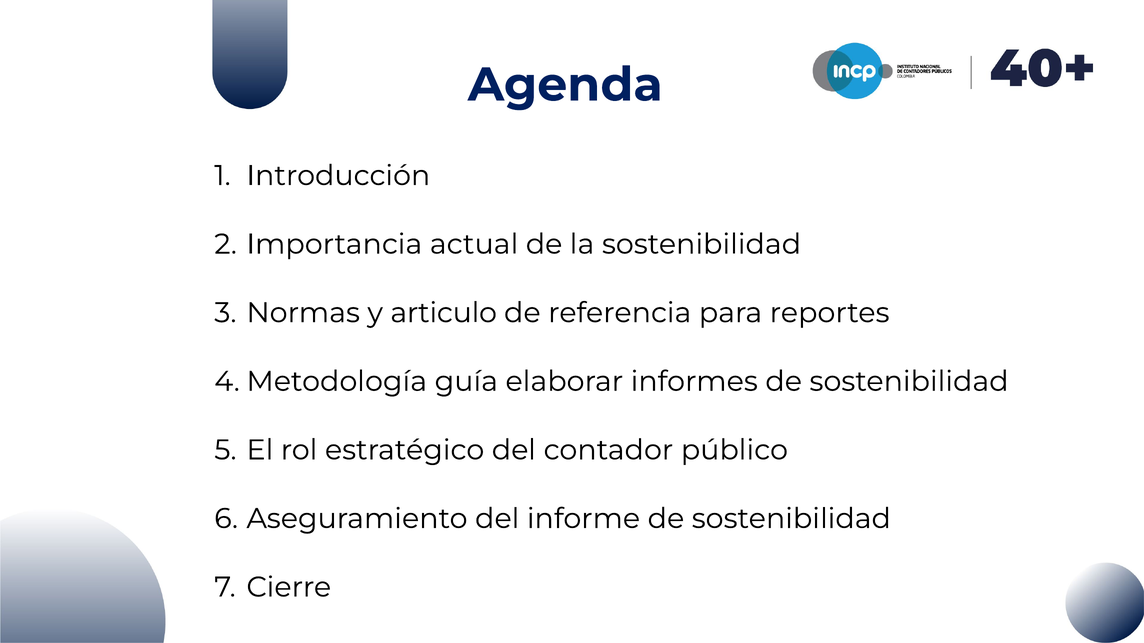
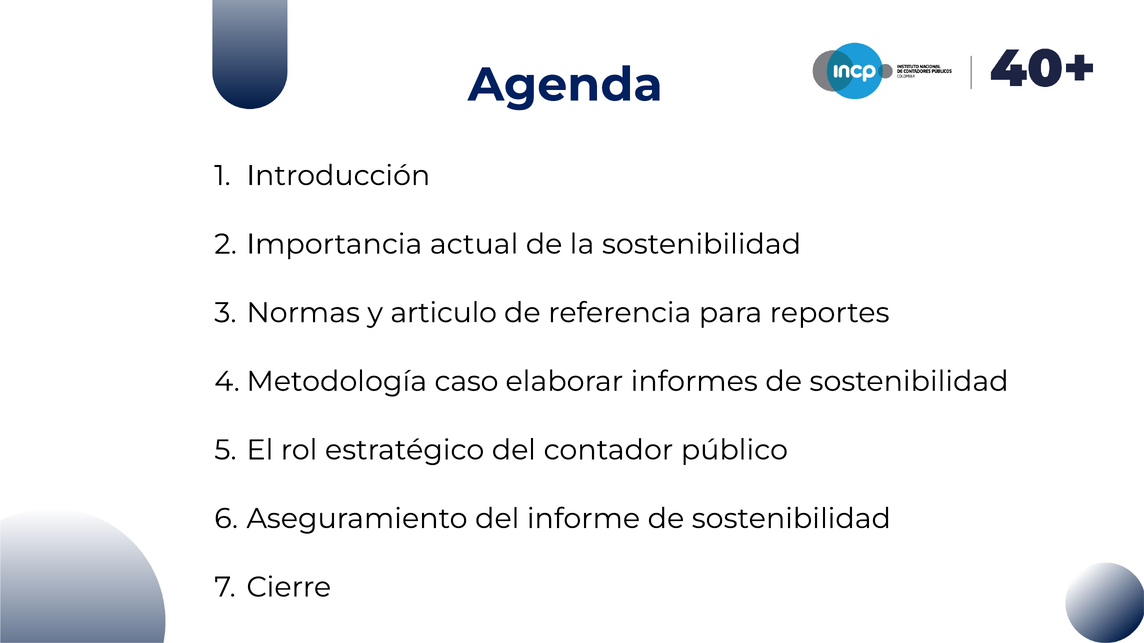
guía: guía -> caso (466, 382)
